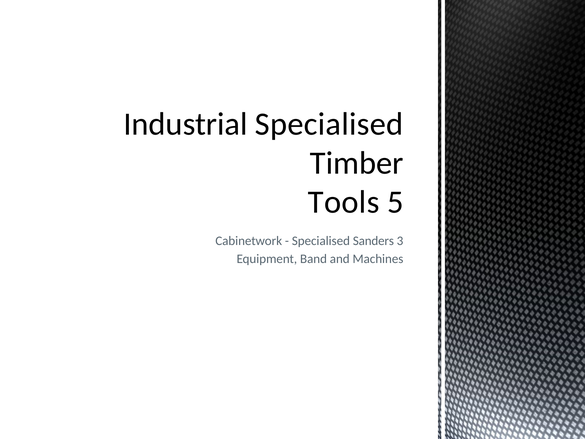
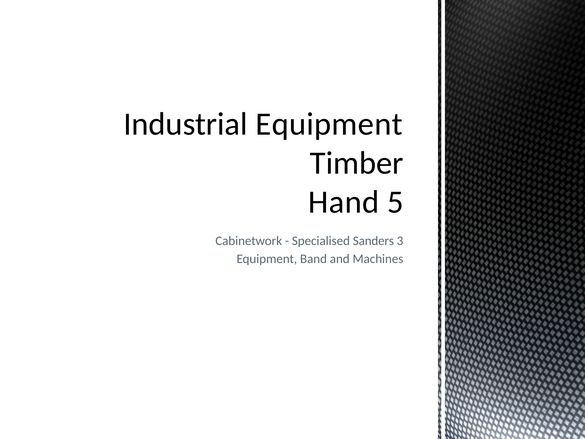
Industrial Specialised: Specialised -> Equipment (329, 124)
Tools: Tools -> Hand (344, 202)
